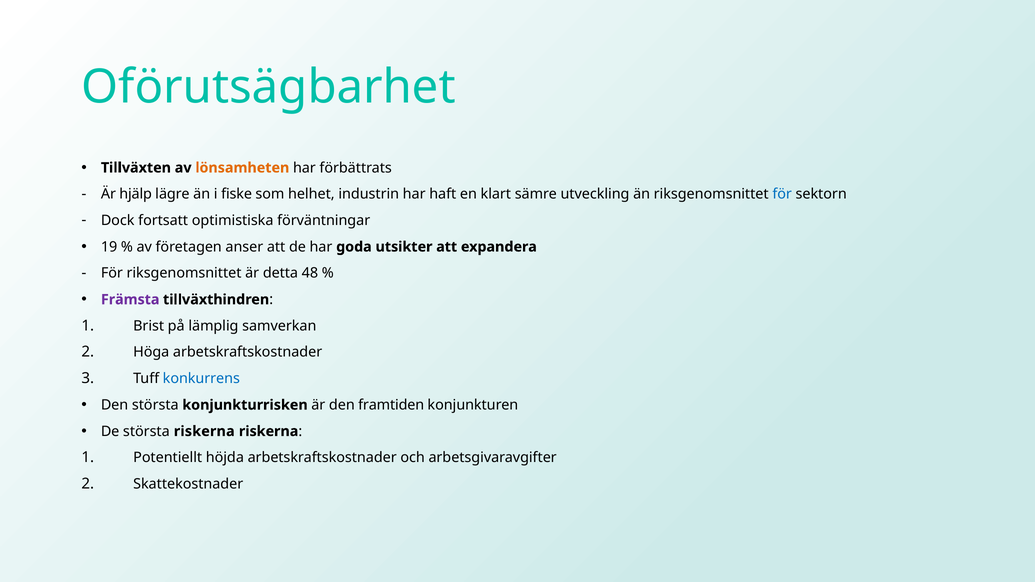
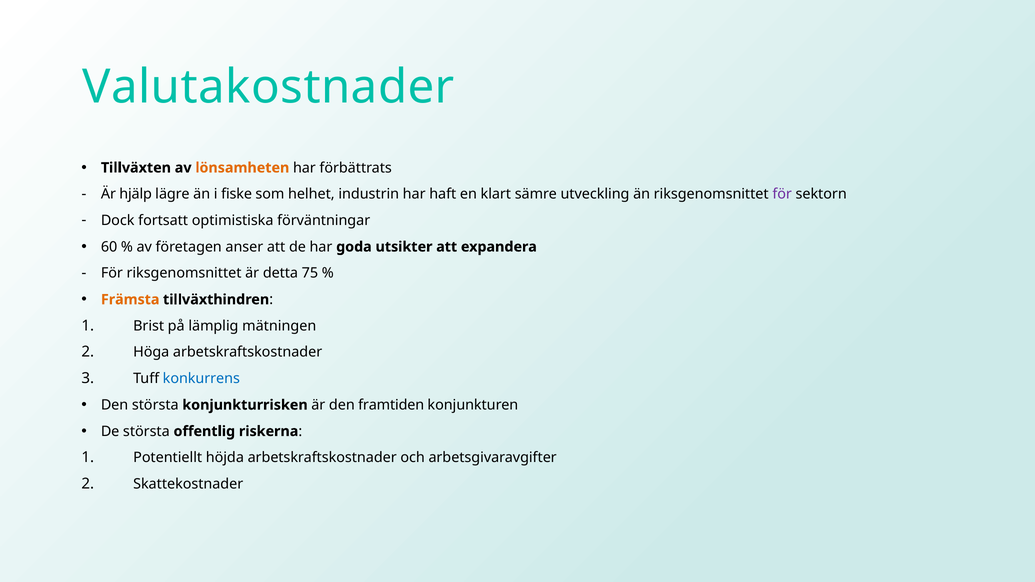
Oförutsägbarhet: Oförutsägbarhet -> Valutakostnader (268, 87)
för colour: blue -> purple (782, 194)
19: 19 -> 60 (109, 247)
48: 48 -> 75 (310, 273)
Främsta colour: purple -> orange (130, 300)
samverkan: samverkan -> mätningen (279, 326)
största riskerna: riskerna -> offentlig (204, 431)
